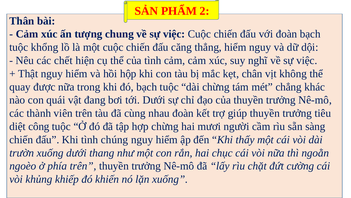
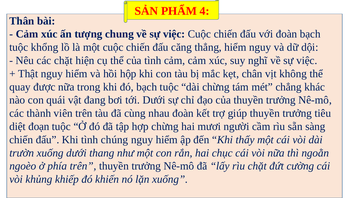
2: 2 -> 4 (205, 11)
các chết: chết -> chặt (63, 60)
công: công -> đoạn (39, 126)
